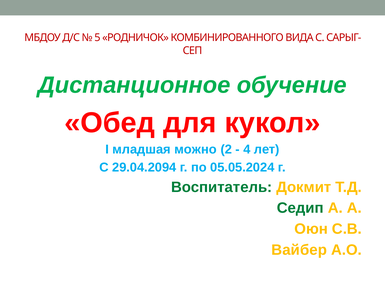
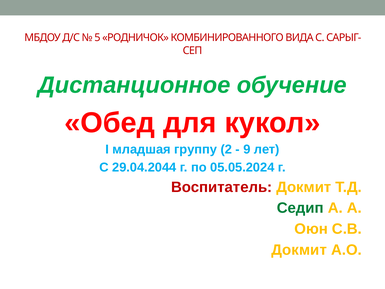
можно: можно -> группу (196, 149)
4: 4 -> 9 (247, 149)
29.04.2094: 29.04.2094 -> 29.04.2044 (144, 167)
Воспитатель colour: green -> red (222, 187)
Вайбер: Вайбер -> Докмит (299, 250)
